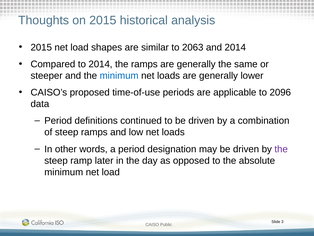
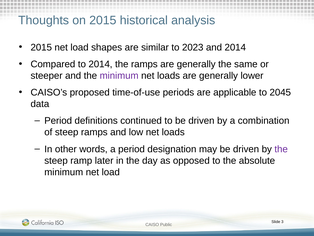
2063: 2063 -> 2023 (193, 47)
minimum colour: blue -> purple (119, 76)
2096: 2096 -> 2045 (280, 92)
